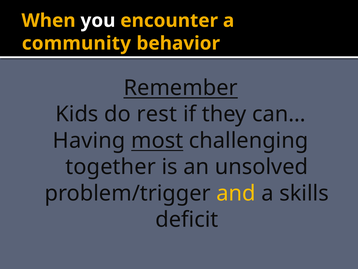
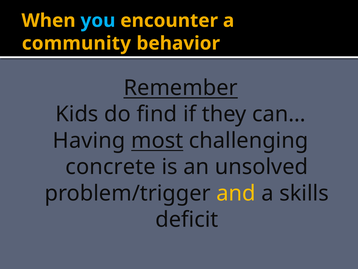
you colour: white -> light blue (98, 21)
rest: rest -> find (157, 114)
together: together -> concrete (111, 167)
